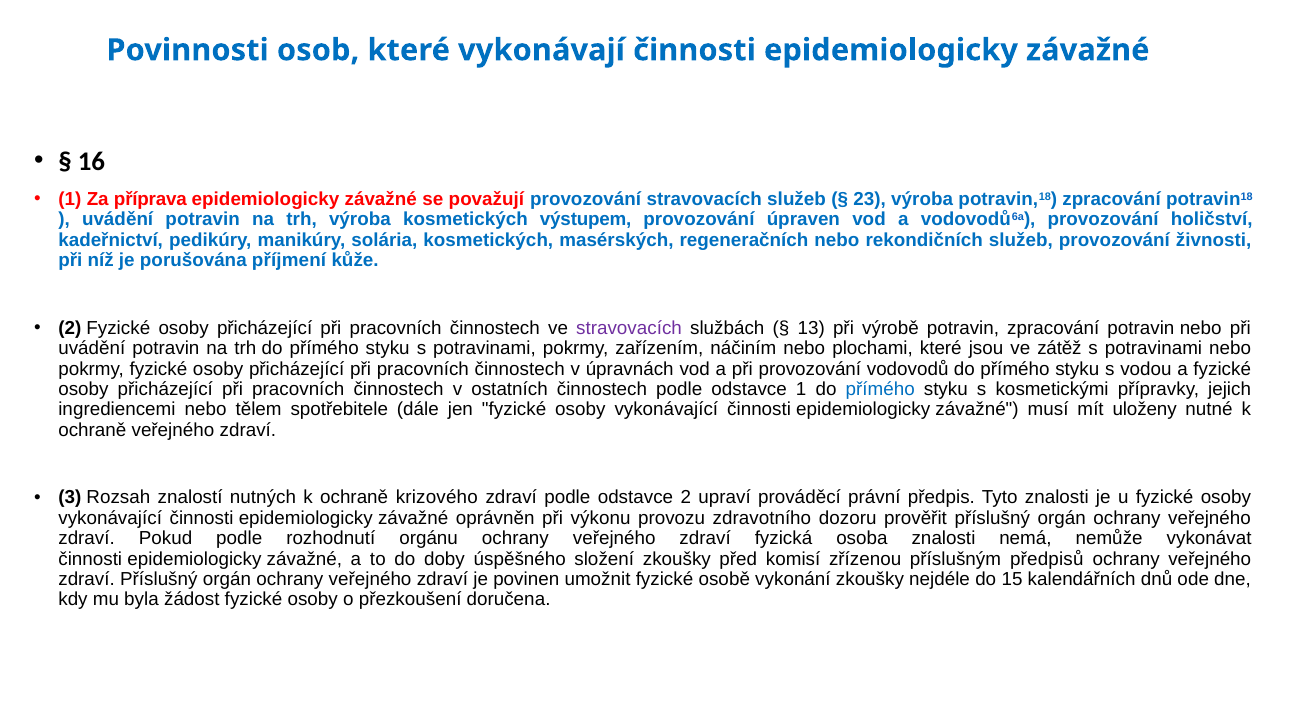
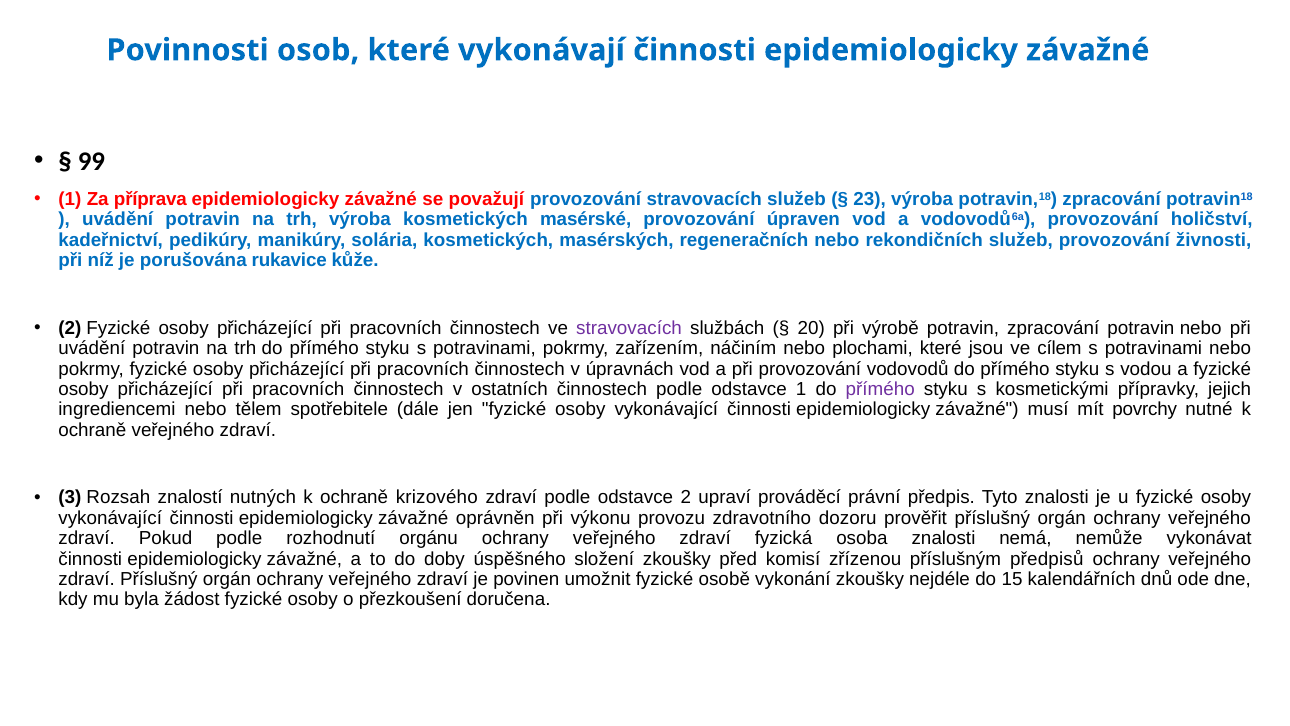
16: 16 -> 99 (91, 161)
výstupem: výstupem -> masérské (586, 220)
příjmení: příjmení -> rukavice (289, 260)
13: 13 -> 20 (811, 328)
zátěž: zátěž -> cílem (1059, 348)
přímého colour: blue -> purple (880, 389)
uloženy: uloženy -> povrchy (1145, 410)
